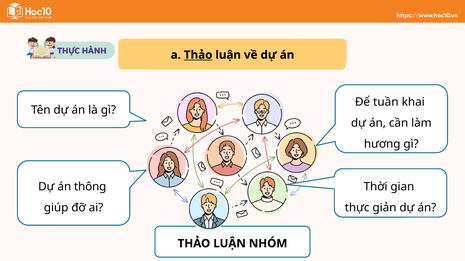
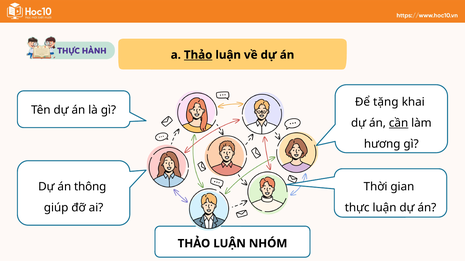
tuần: tuần -> tặng (386, 102)
cần underline: none -> present (399, 123)
thực giản: giản -> luận (385, 208)
